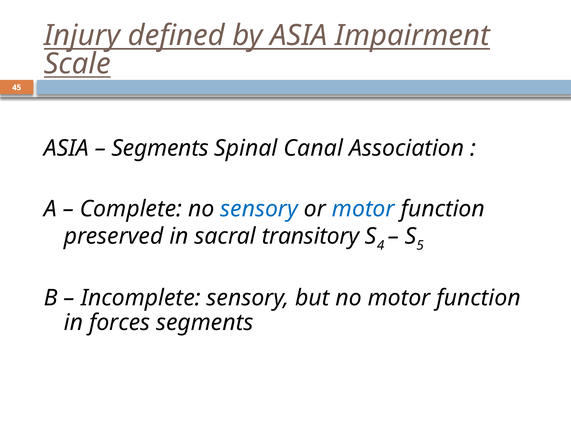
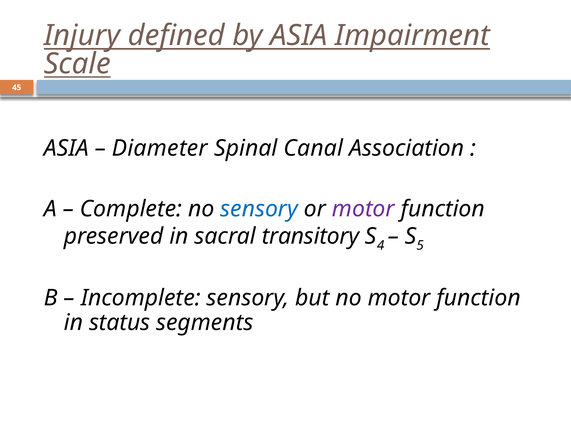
Segments: Segments -> Diameter (160, 148)
motor colour: blue -> purple (363, 209)
forces: forces -> status (120, 323)
